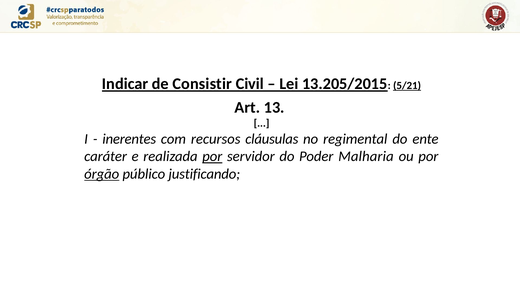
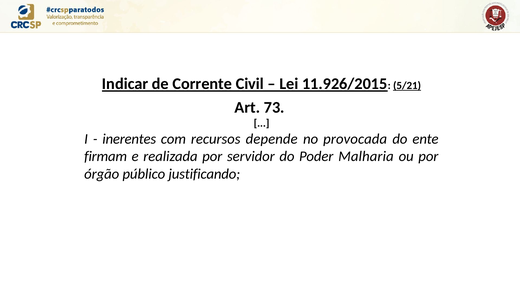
Consistir: Consistir -> Corrente (202, 84)
13.205/2015: 13.205/2015 -> 11.926/2015 (345, 84)
13: 13 -> 73 (274, 107)
cláusulas: cláusulas -> depende (272, 139)
regimental: regimental -> provocada (355, 139)
caráter: caráter -> firmam (106, 156)
por underline: present -> none (212, 156)
órgão underline: present -> none (102, 174)
